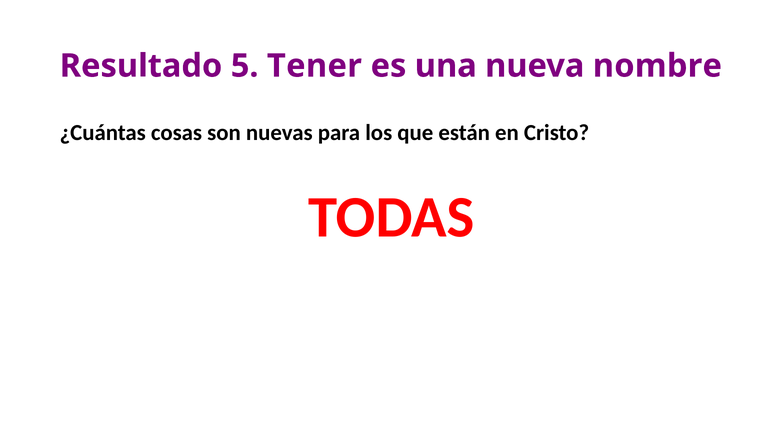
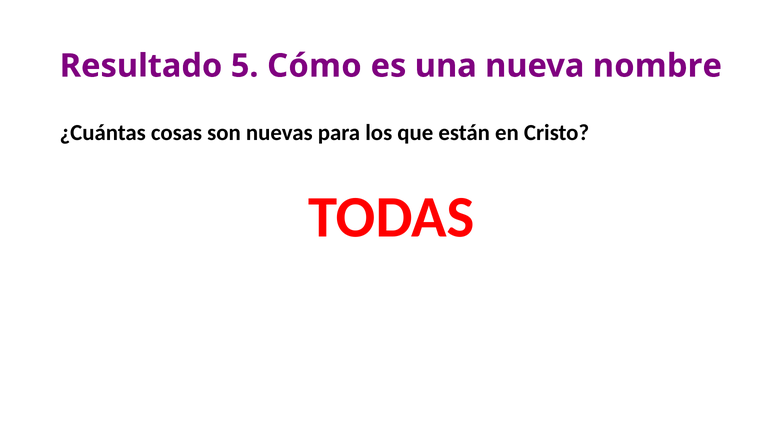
Tener: Tener -> Cómo (314, 66)
